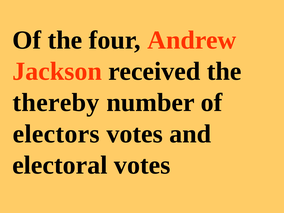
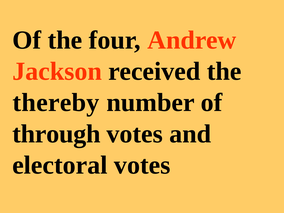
electors: electors -> through (56, 134)
